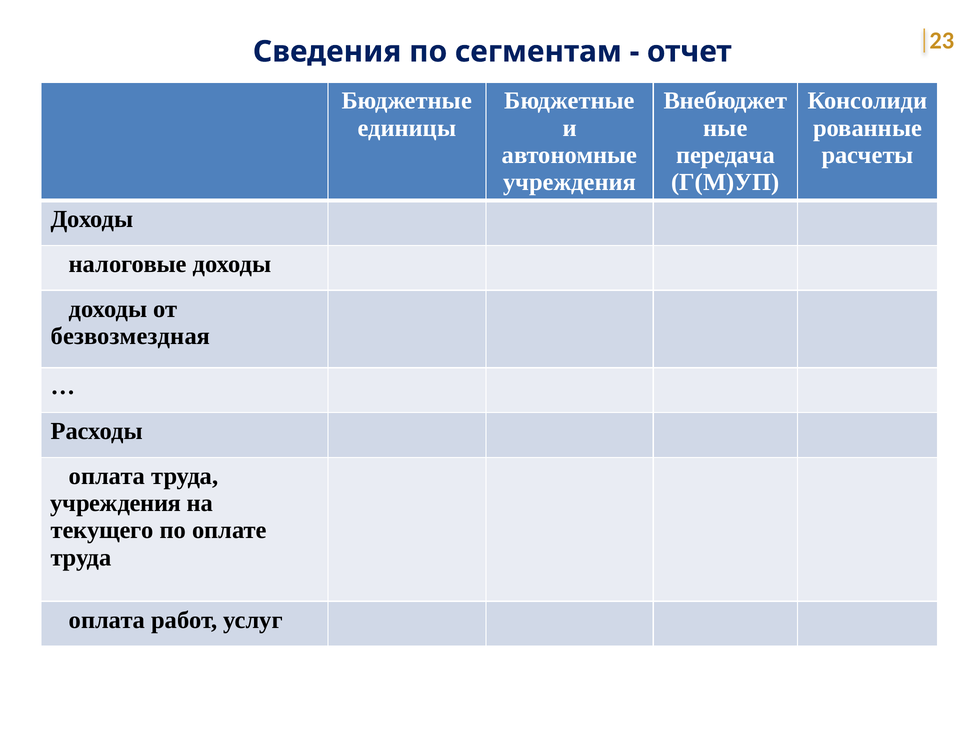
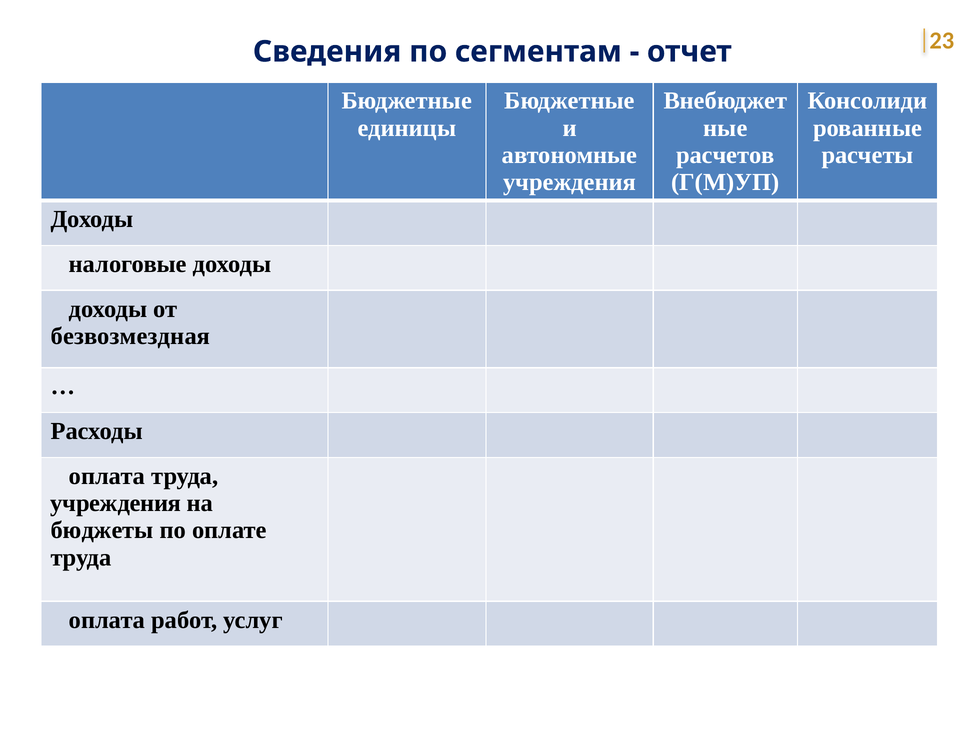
передача: передача -> расчетов (725, 155)
текущего: текущего -> бюджеты (102, 530)
